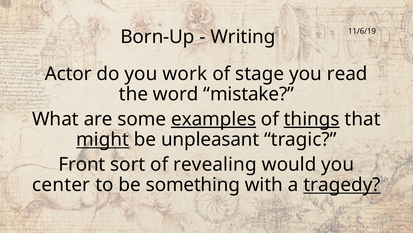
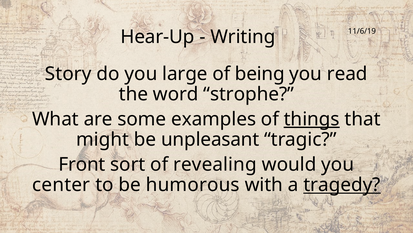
Born-Up: Born-Up -> Hear-Up (158, 37)
Actor: Actor -> Story (68, 74)
work: work -> large (185, 74)
stage: stage -> being (260, 74)
mistake: mistake -> strophe (249, 94)
examples underline: present -> none (214, 119)
might underline: present -> none (103, 139)
something: something -> humorous (193, 185)
